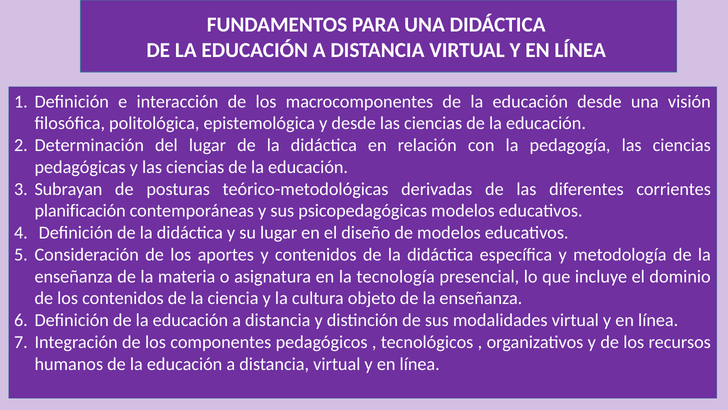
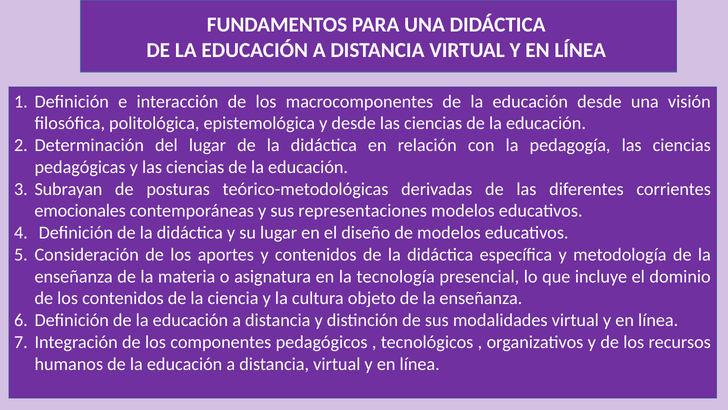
planificación: planificación -> emocionales (80, 211)
psicopedagógicas: psicopedagógicas -> representaciones (363, 211)
